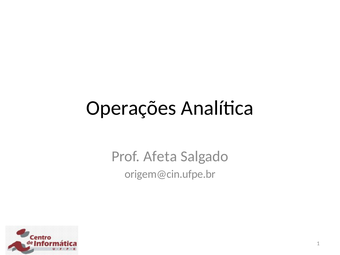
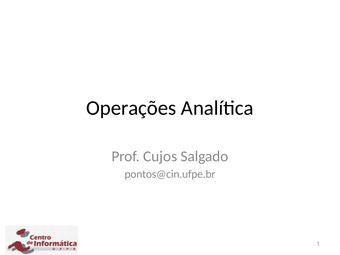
Afeta: Afeta -> Cujos (160, 156)
origem@cin.ufpe.br: origem@cin.ufpe.br -> pontos@cin.ufpe.br (170, 174)
